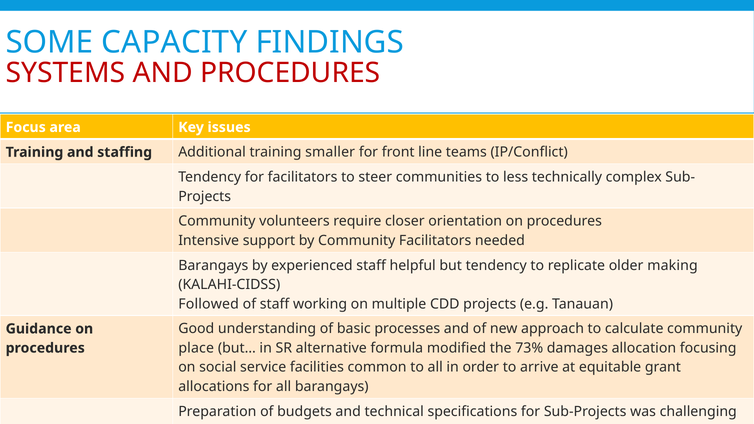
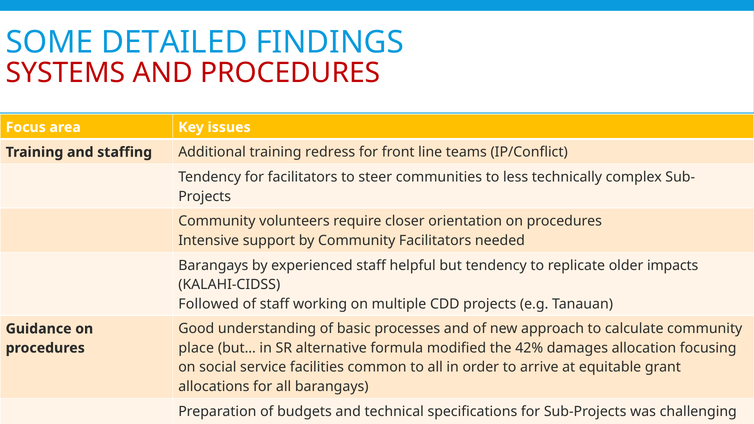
CAPACITY: CAPACITY -> DETAILED (174, 42)
smaller: smaller -> redress (330, 152)
making: making -> impacts (673, 265)
73%: 73% -> 42% (529, 348)
